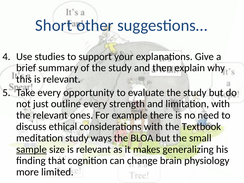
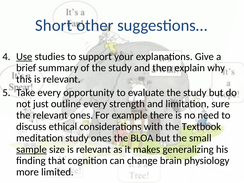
Use underline: none -> present (24, 57)
limitation with: with -> sure (221, 104)
study ways: ways -> ones (101, 138)
